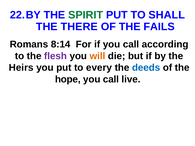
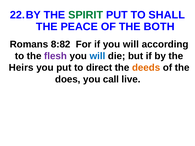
THERE: THERE -> PEACE (79, 27)
FAILS: FAILS -> BOTH (159, 27)
8:14: 8:14 -> 8:82 (61, 44)
if you call: call -> will (131, 44)
will colour: orange -> blue (97, 56)
every: every -> direct (99, 68)
deeds colour: blue -> orange (146, 68)
hope: hope -> does (68, 79)
